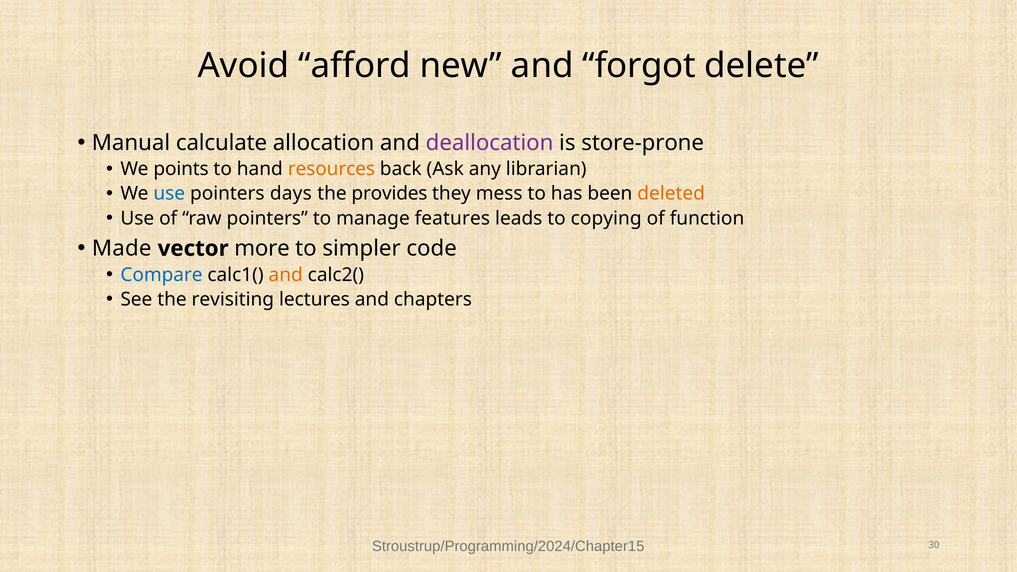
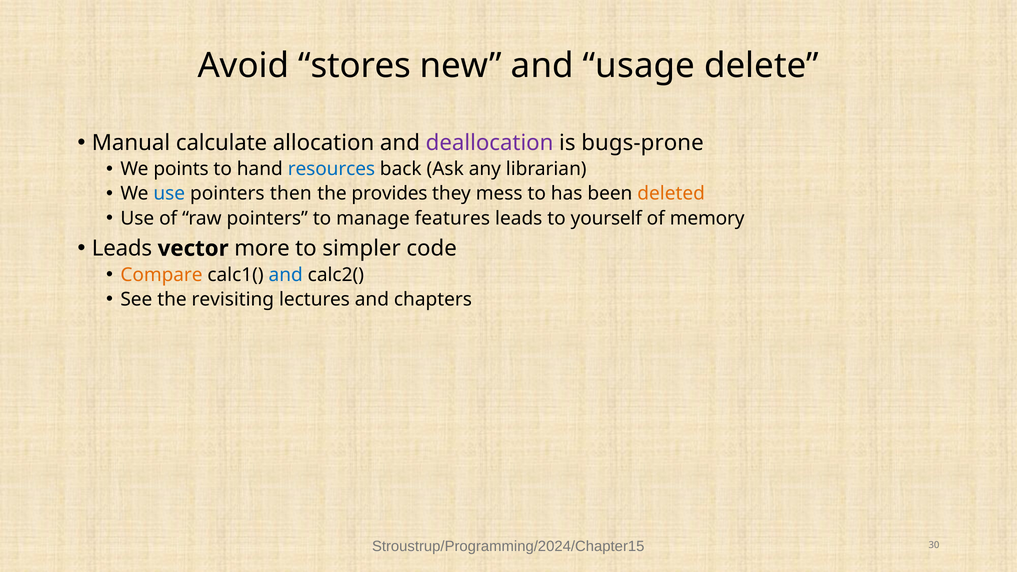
afford: afford -> stores (355, 66)
forgot: forgot -> usage (639, 66)
store-prone: store-prone -> bugs-prone (643, 143)
resources colour: orange -> blue (331, 169)
days: days -> then (291, 194)
copying: copying -> yourself (606, 218)
function: function -> memory (707, 218)
Made: Made -> Leads (122, 248)
Compare colour: blue -> orange (161, 275)
and colour: orange -> blue (286, 275)
